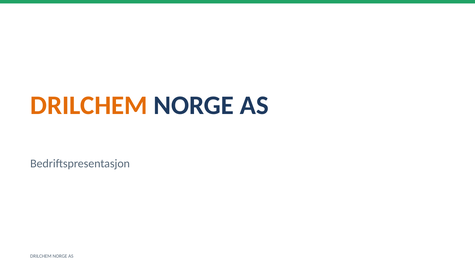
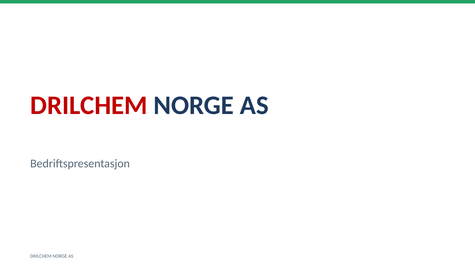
DRILCHEM colour: orange -> red (89, 105)
